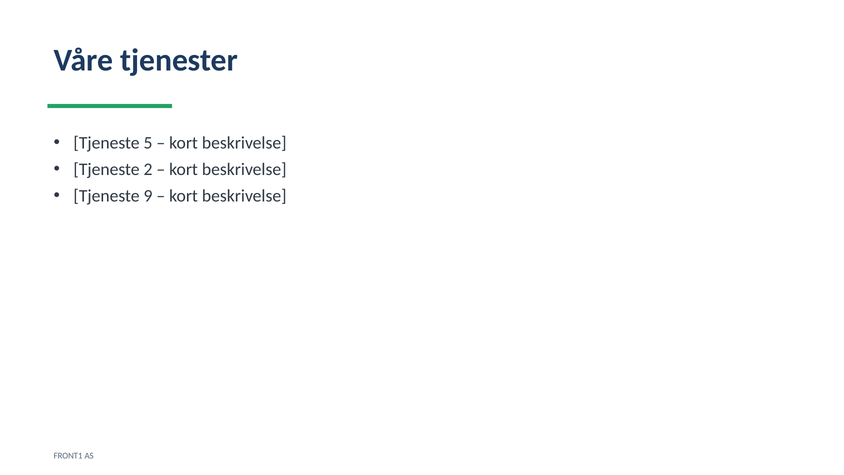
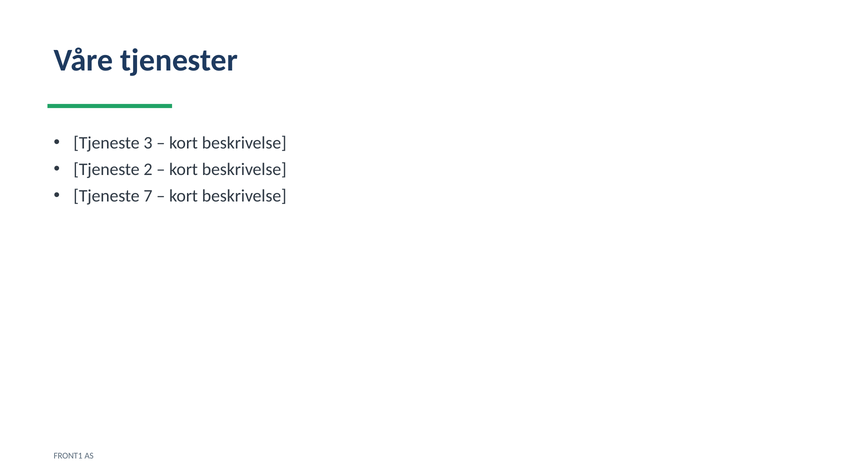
5: 5 -> 3 (148, 143)
9: 9 -> 7 (148, 196)
